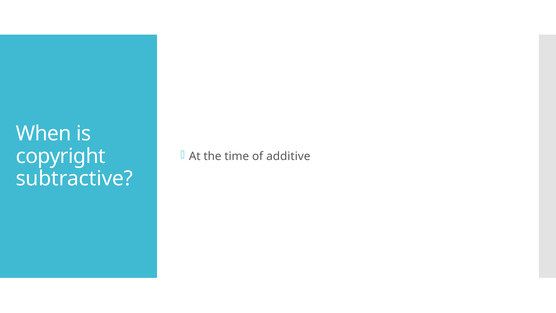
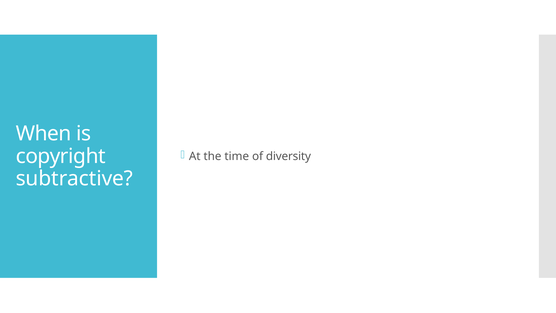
additive: additive -> diversity (288, 156)
